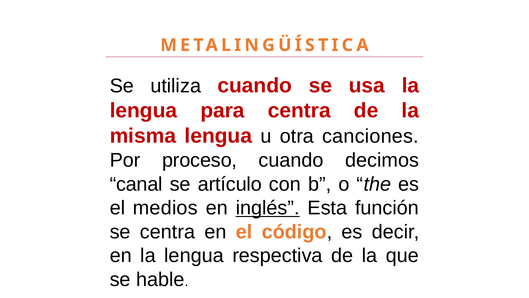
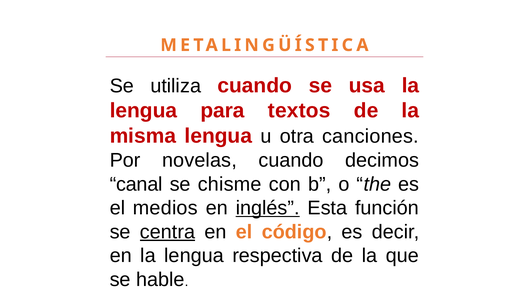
para centra: centra -> textos (299, 111)
proceso: proceso -> novelas (199, 160)
artículo: artículo -> chisme (230, 184)
centra underline: none -> present (168, 231)
